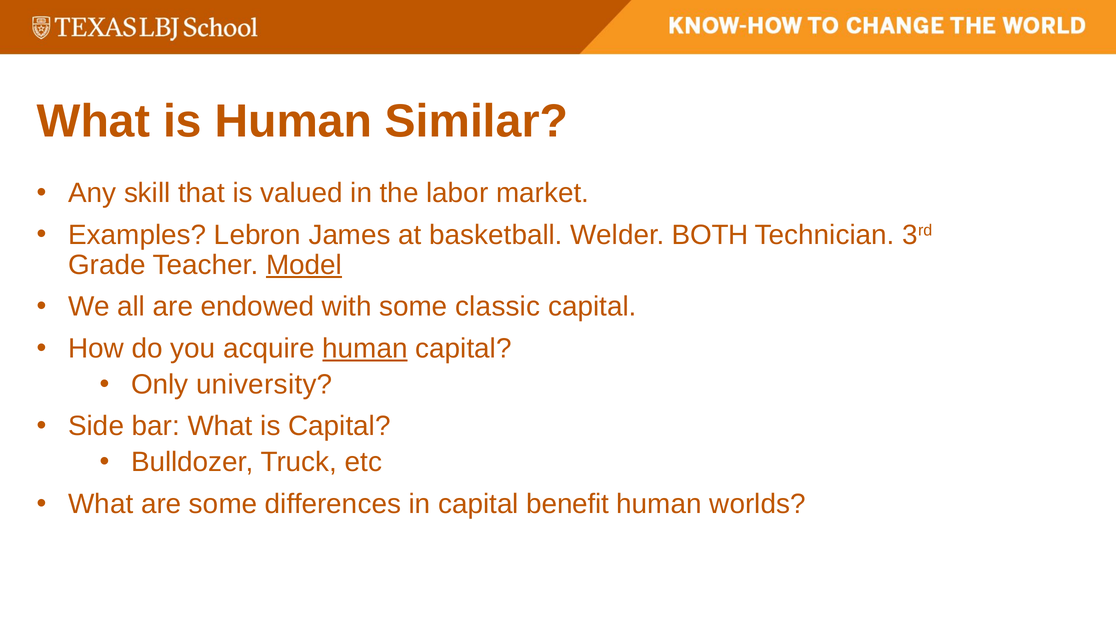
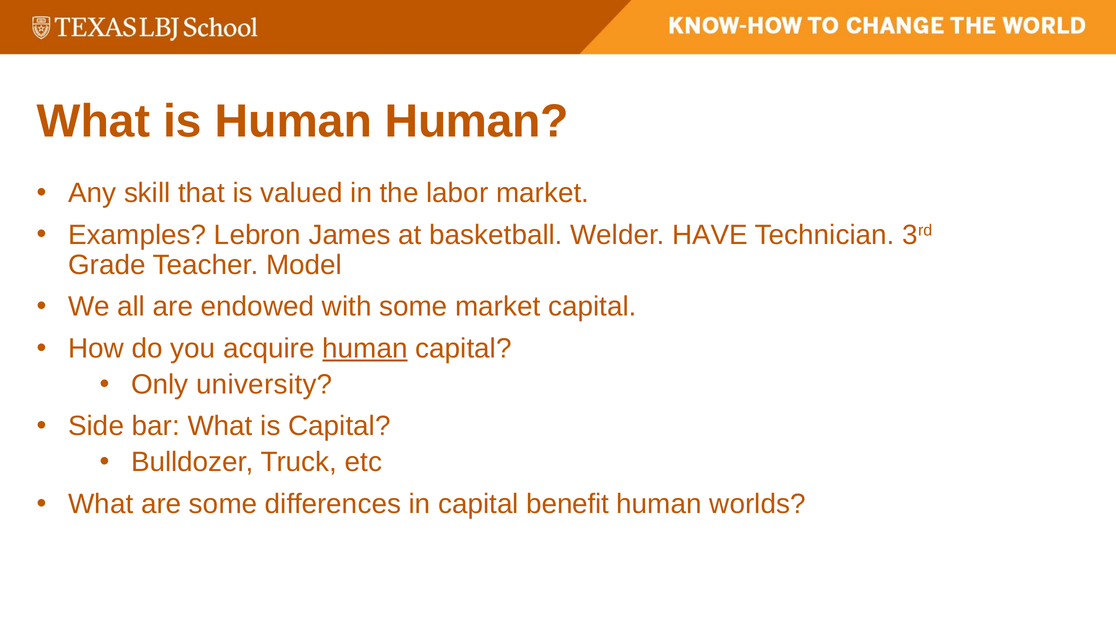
Human Similar: Similar -> Human (477, 121)
BOTH: BOTH -> HAVE (710, 235)
Model underline: present -> none (304, 265)
some classic: classic -> market (498, 307)
